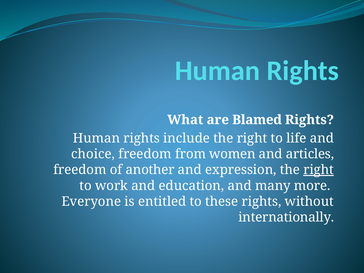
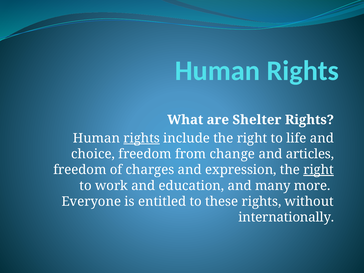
Blamed: Blamed -> Shelter (257, 120)
rights underline: none -> present (142, 138)
women: women -> change (232, 154)
another: another -> charges (150, 170)
